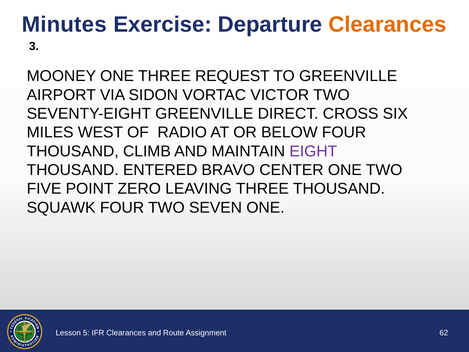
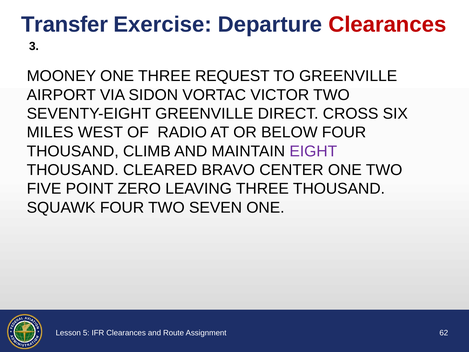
Minutes: Minutes -> Transfer (65, 24)
Clearances colour: orange -> red (387, 24)
ENTERED: ENTERED -> CLEARED (160, 170)
